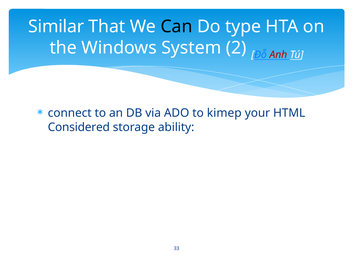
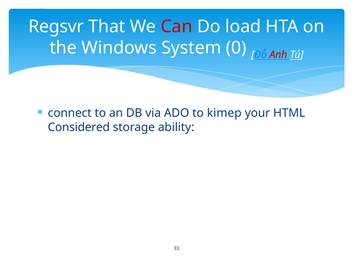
Similar: Similar -> Regsvr (56, 27)
Can colour: black -> red (176, 27)
type: type -> load (243, 27)
2: 2 -> 0 (236, 48)
